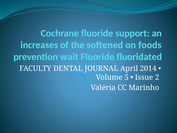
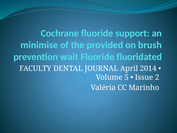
increases: increases -> minimise (39, 45)
softened: softened -> provided (105, 45)
foods: foods -> brush (150, 45)
